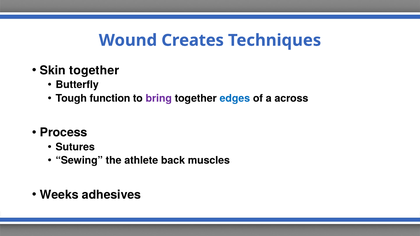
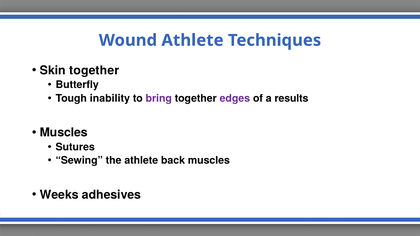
Wound Creates: Creates -> Athlete (192, 40)
function: function -> inability (110, 98)
edges colour: blue -> purple (235, 98)
across: across -> results (291, 98)
Process: Process -> Muscles (64, 133)
